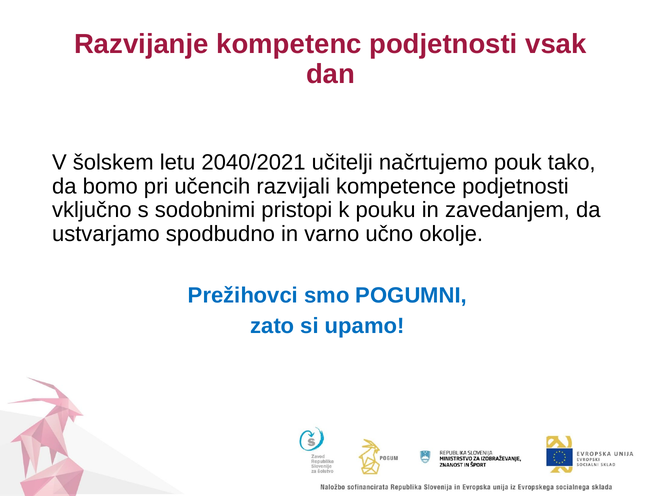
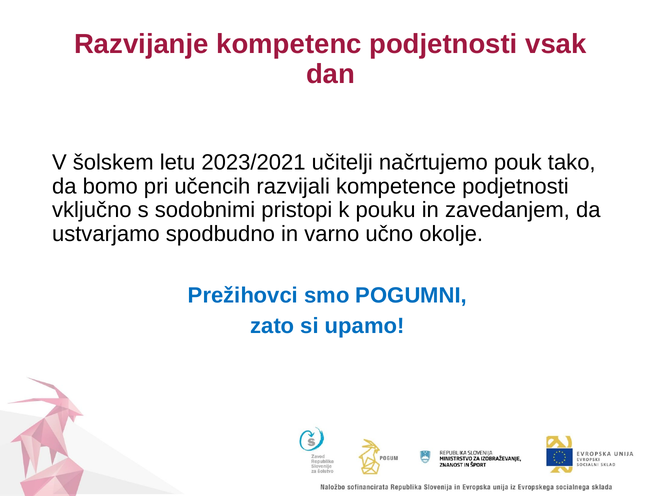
2040/2021: 2040/2021 -> 2023/2021 (253, 162)
